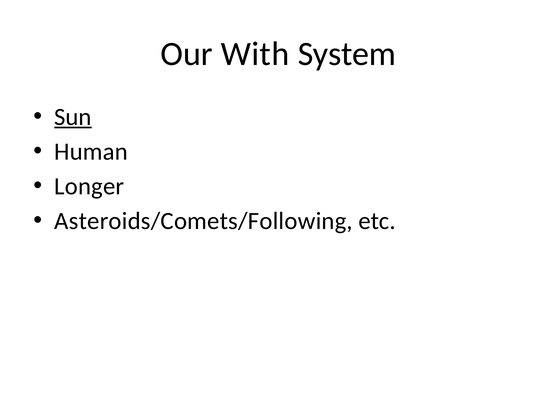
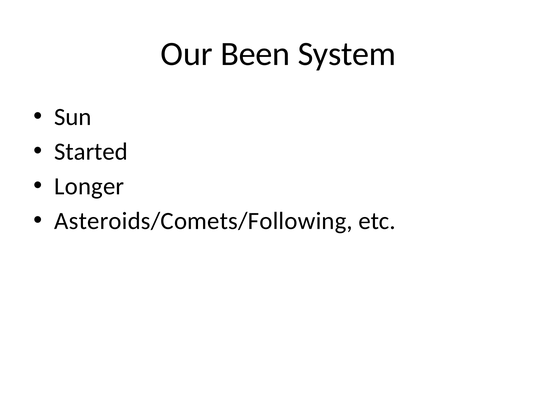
With: With -> Been (255, 54)
Sun underline: present -> none (73, 117)
Human: Human -> Started (91, 152)
